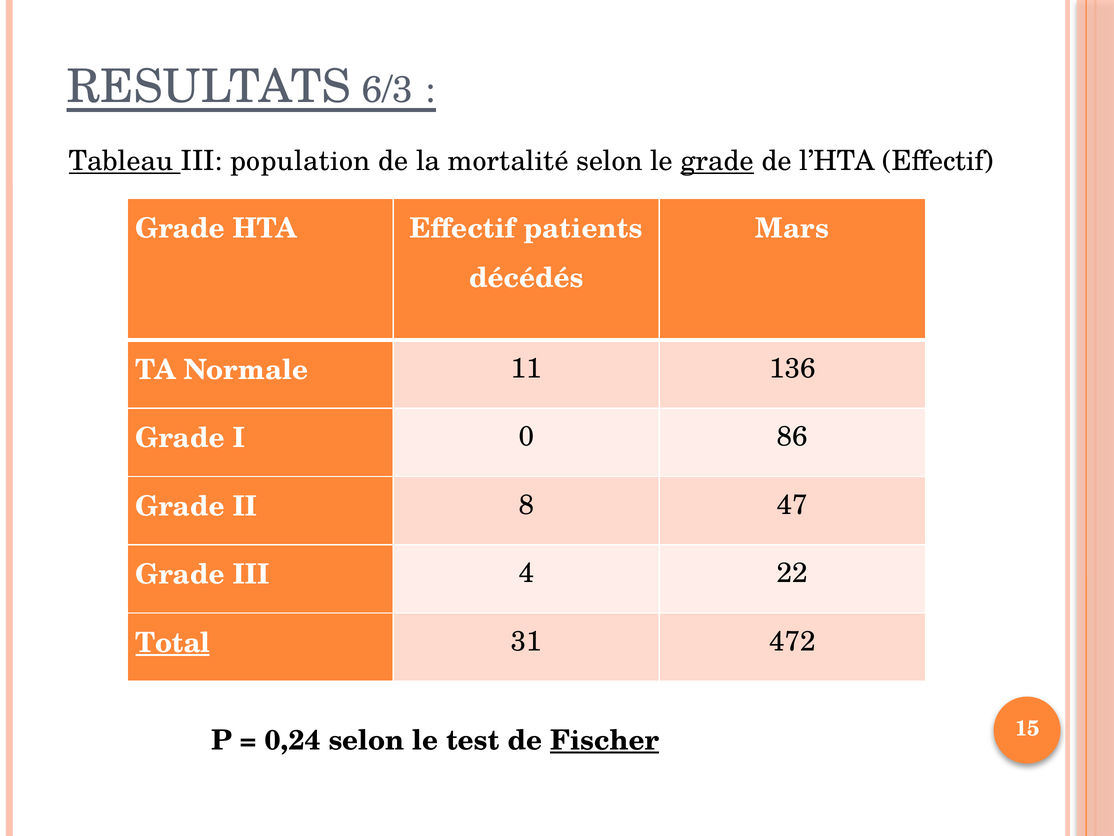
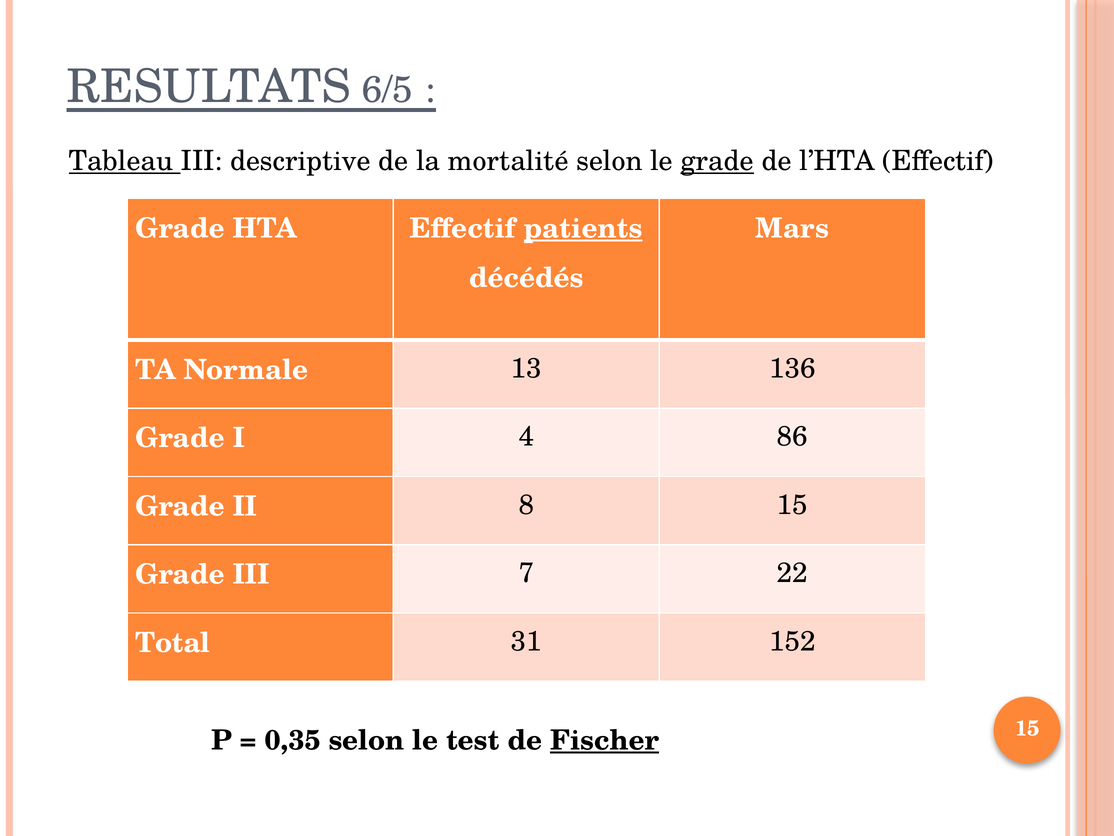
6/3: 6/3 -> 6/5 (387, 90)
population: population -> descriptive (300, 161)
patients underline: none -> present (583, 228)
11: 11 -> 13 (526, 368)
0: 0 -> 4 (526, 436)
8 47: 47 -> 15 (792, 505)
4: 4 -> 7 (526, 573)
Total underline: present -> none (173, 643)
472: 472 -> 152 (792, 641)
0,24: 0,24 -> 0,35 (293, 740)
